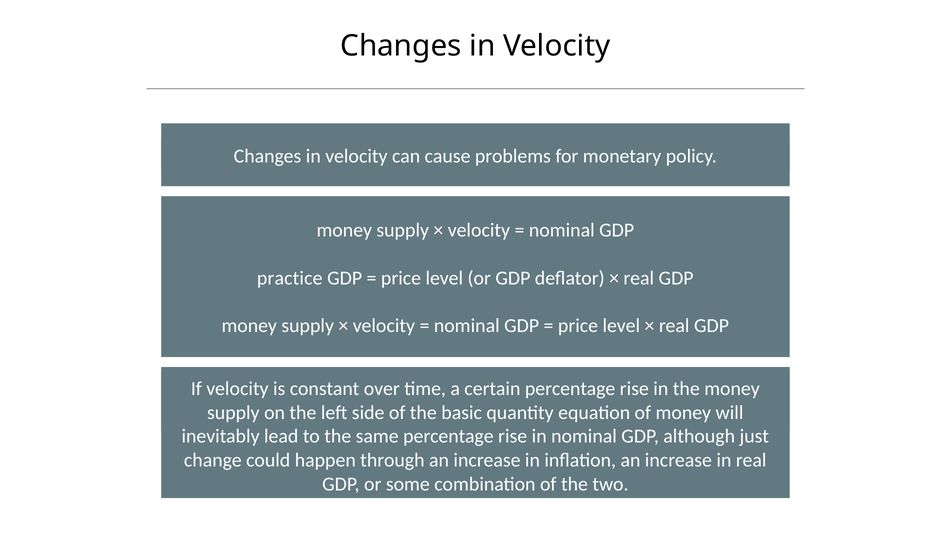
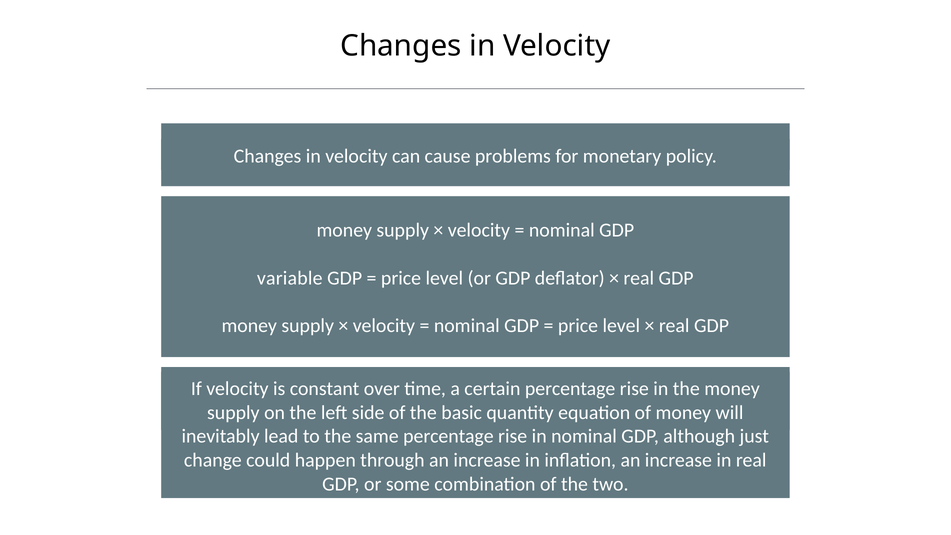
practice: practice -> variable (290, 278)
